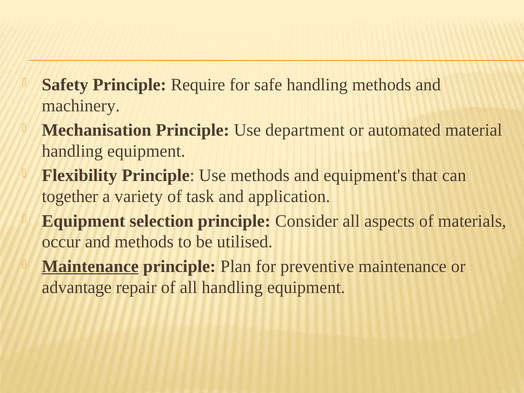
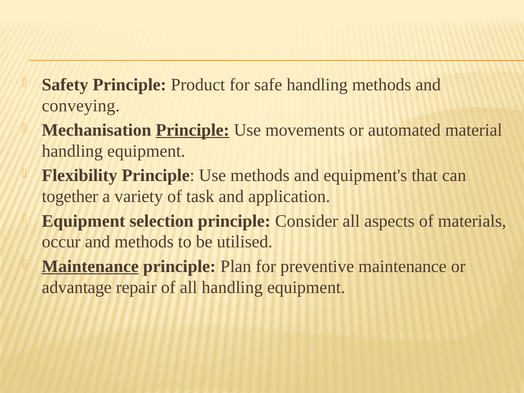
Require: Require -> Product (198, 85)
machinery: machinery -> conveying (81, 106)
Principle underline: none -> present (193, 130)
department: department -> movements (305, 130)
